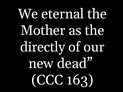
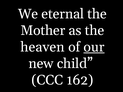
directly: directly -> heaven (42, 47)
our underline: none -> present (94, 47)
dead: dead -> child (75, 64)
163: 163 -> 162 (80, 80)
